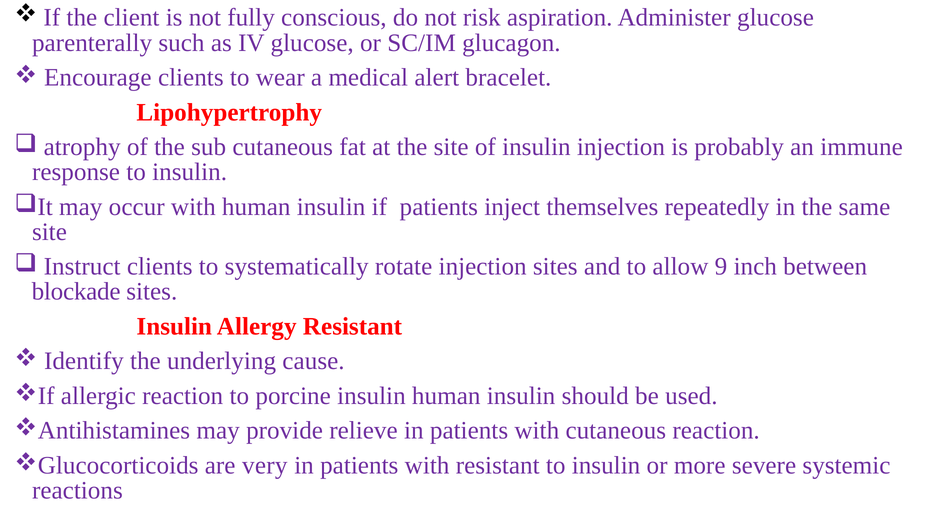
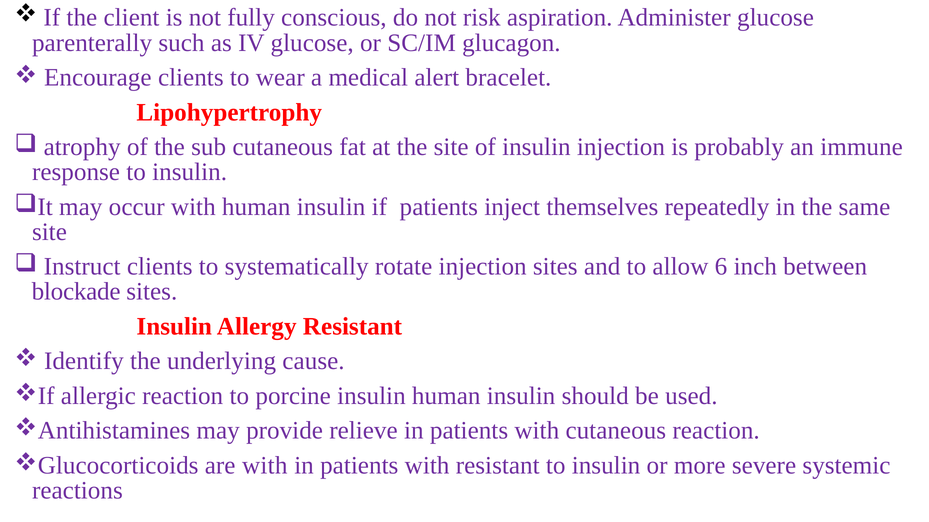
9: 9 -> 6 (721, 267)
are very: very -> with (265, 466)
